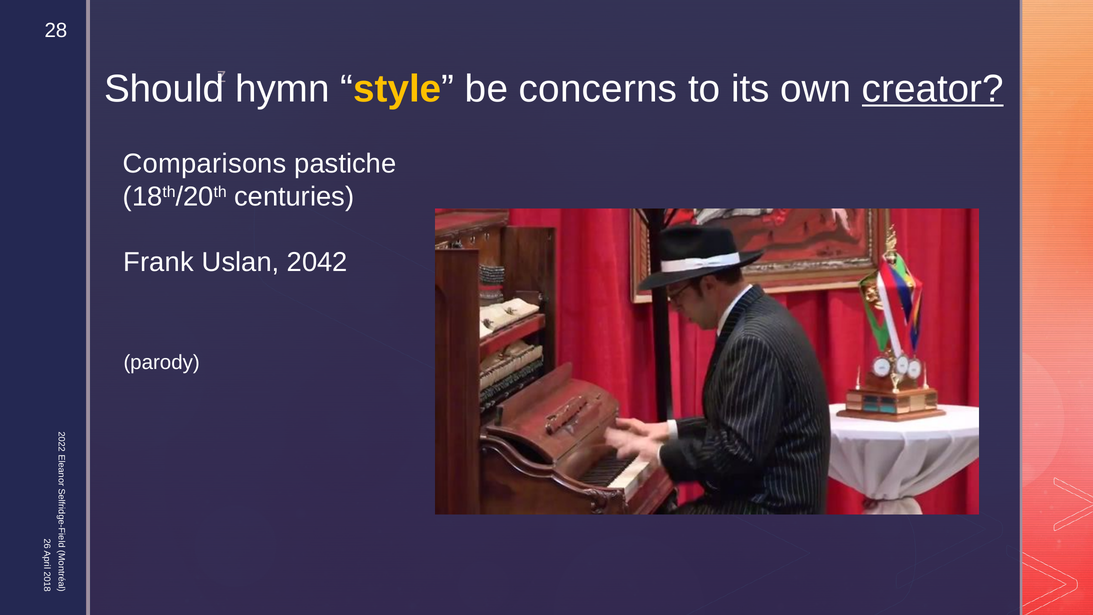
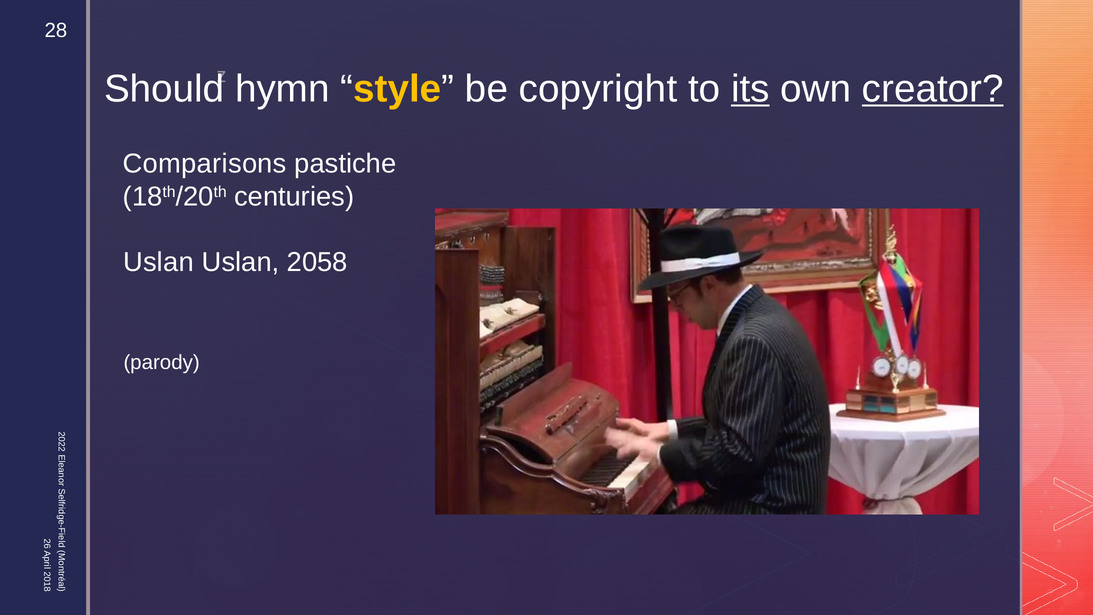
concerns: concerns -> copyright (598, 89)
its underline: none -> present (750, 89)
Frank: Frank -> Uslan (159, 262)
2042: 2042 -> 2058 (317, 262)
